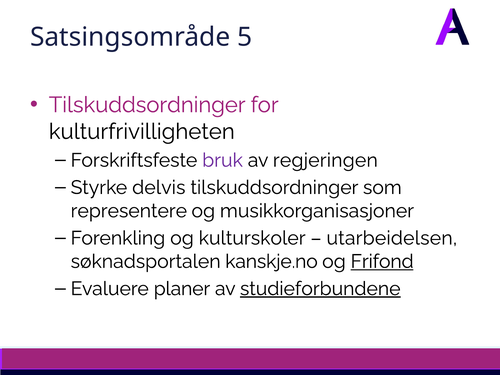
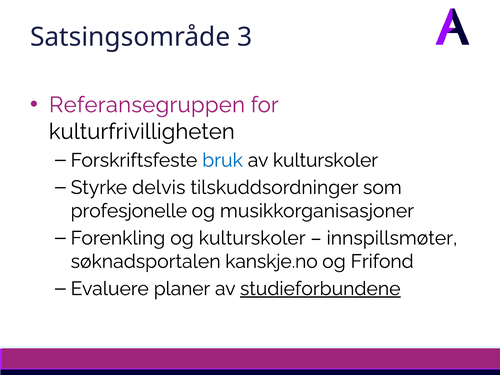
5: 5 -> 3 (245, 37)
Tilskuddsordninger: Tilskuddsordninger -> Referansegruppen (147, 105)
bruk colour: purple -> blue (223, 160)
av regjeringen: regjeringen -> kulturskoler (325, 160)
representere: representere -> profesjonelle (129, 211)
utarbeidelsen: utarbeidelsen -> innspillsmøter (392, 238)
Frifond underline: present -> none (382, 261)
